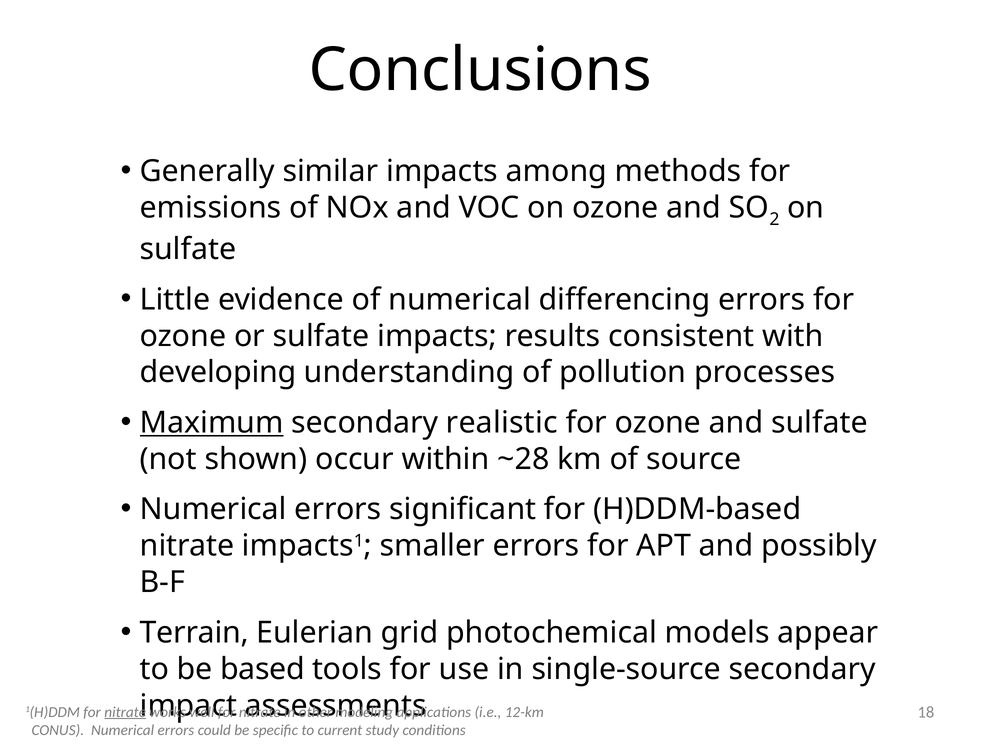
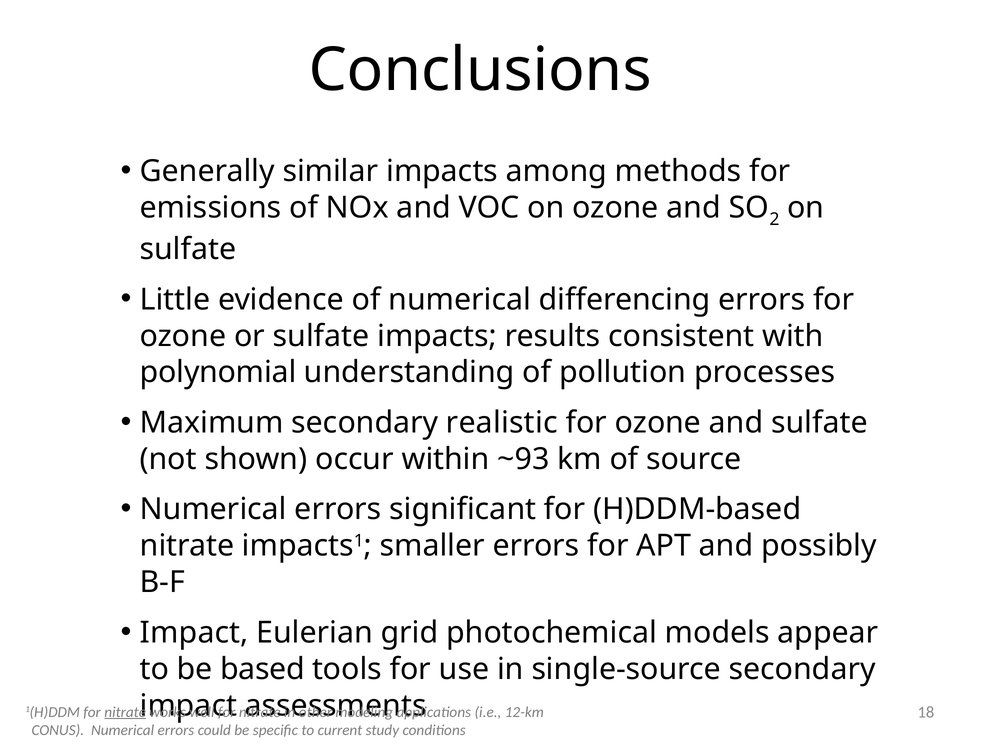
developing: developing -> polynomial (218, 372)
Maximum underline: present -> none (212, 422)
~28: ~28 -> ~93 (523, 459)
Terrain: Terrain -> Impact (194, 632)
